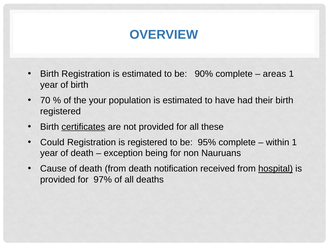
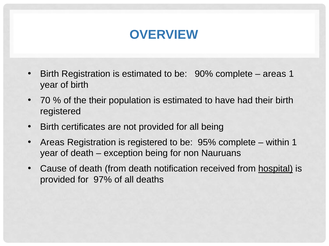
the your: your -> their (98, 101)
certificates underline: present -> none (83, 127)
all these: these -> being (212, 127)
Could: Could -> Areas (52, 143)
